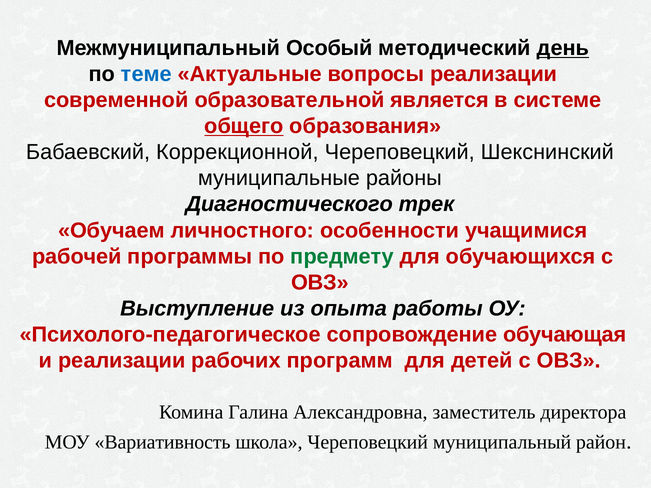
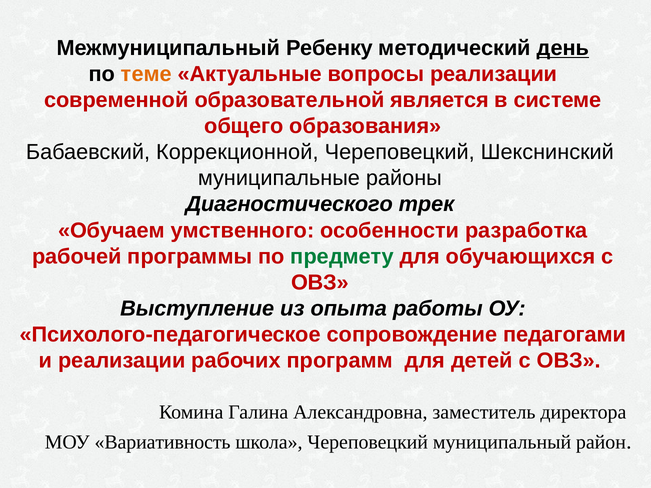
Особый: Особый -> Ребенку (329, 48)
теме colour: blue -> orange (146, 74)
общего underline: present -> none (244, 126)
личностного: личностного -> умственного (242, 230)
учащимися: учащимися -> разработка (526, 230)
обучающая: обучающая -> педагогами (565, 335)
